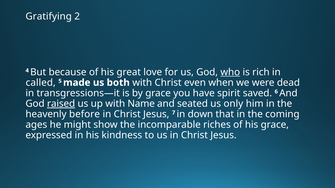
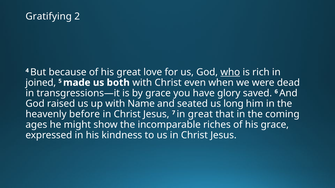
called: called -> joined (41, 83)
spirit: spirit -> glory (229, 93)
raised underline: present -> none (61, 104)
only: only -> long (233, 104)
in down: down -> great (200, 114)
